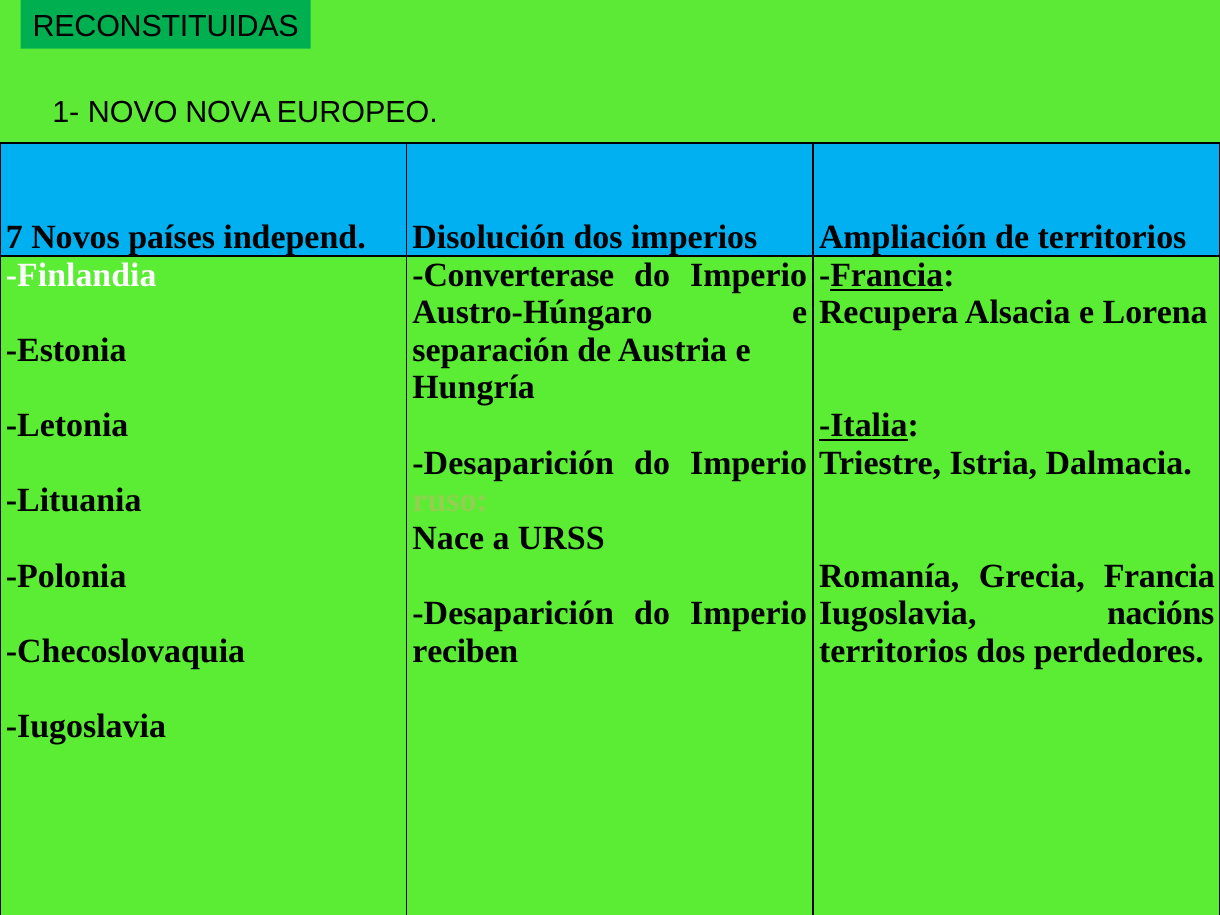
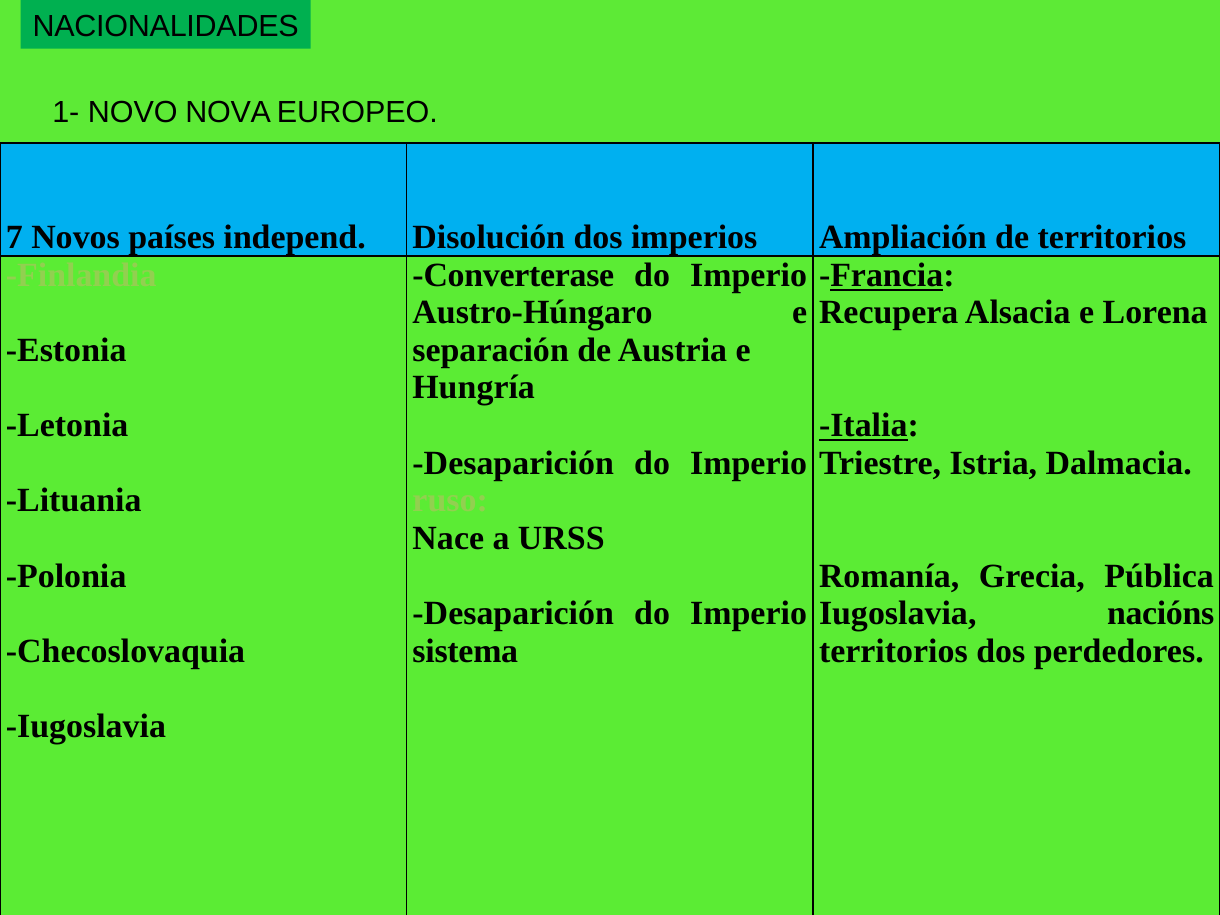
RECONSTITUIDAS: RECONSTITUIDAS -> NACIONALIDADES (166, 26)
Finlandia colour: white -> light green (81, 275)
Grecia Francia: Francia -> Pública (1159, 576)
reciben: reciben -> sistema (465, 651)
